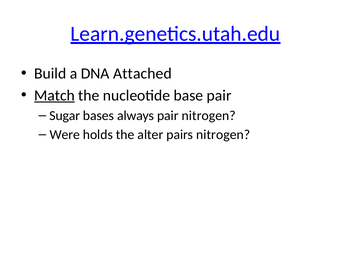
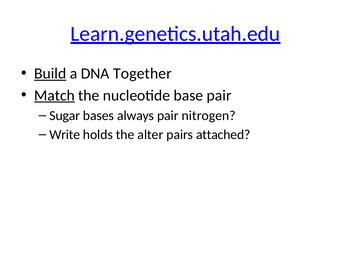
Build underline: none -> present (50, 74)
Attached: Attached -> Together (142, 74)
Were: Were -> Write (65, 135)
pairs nitrogen: nitrogen -> attached (223, 135)
